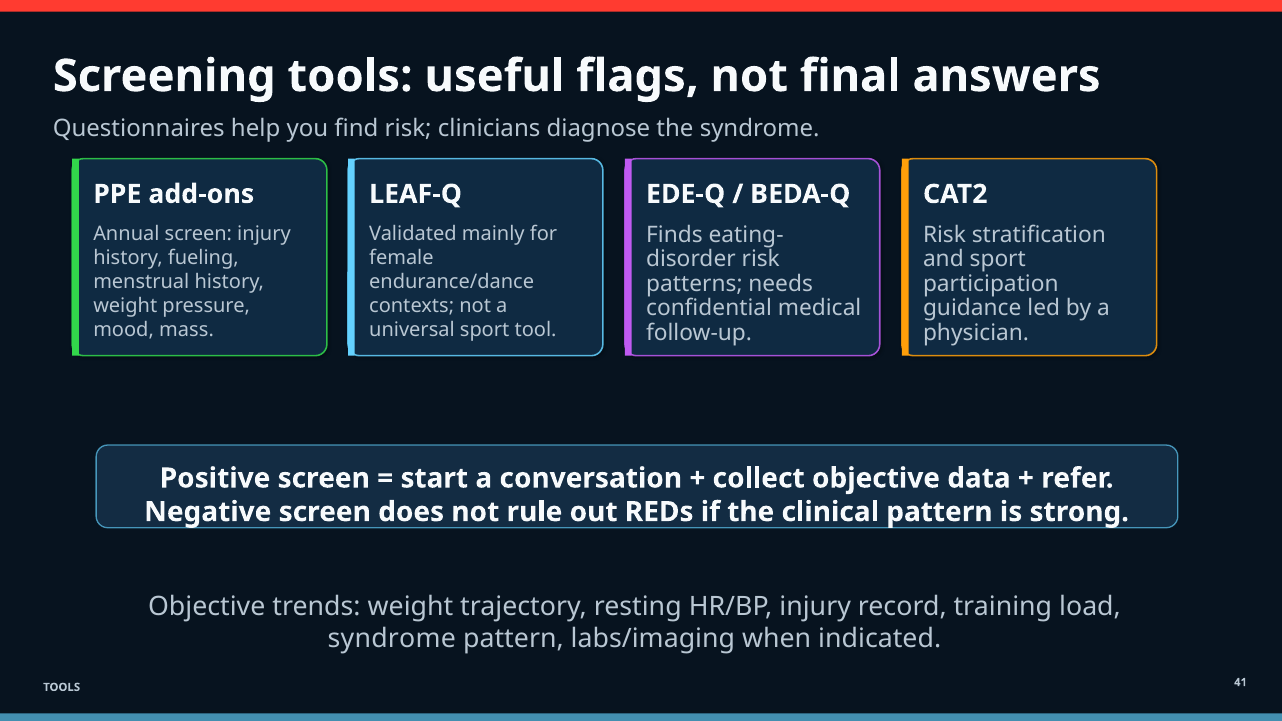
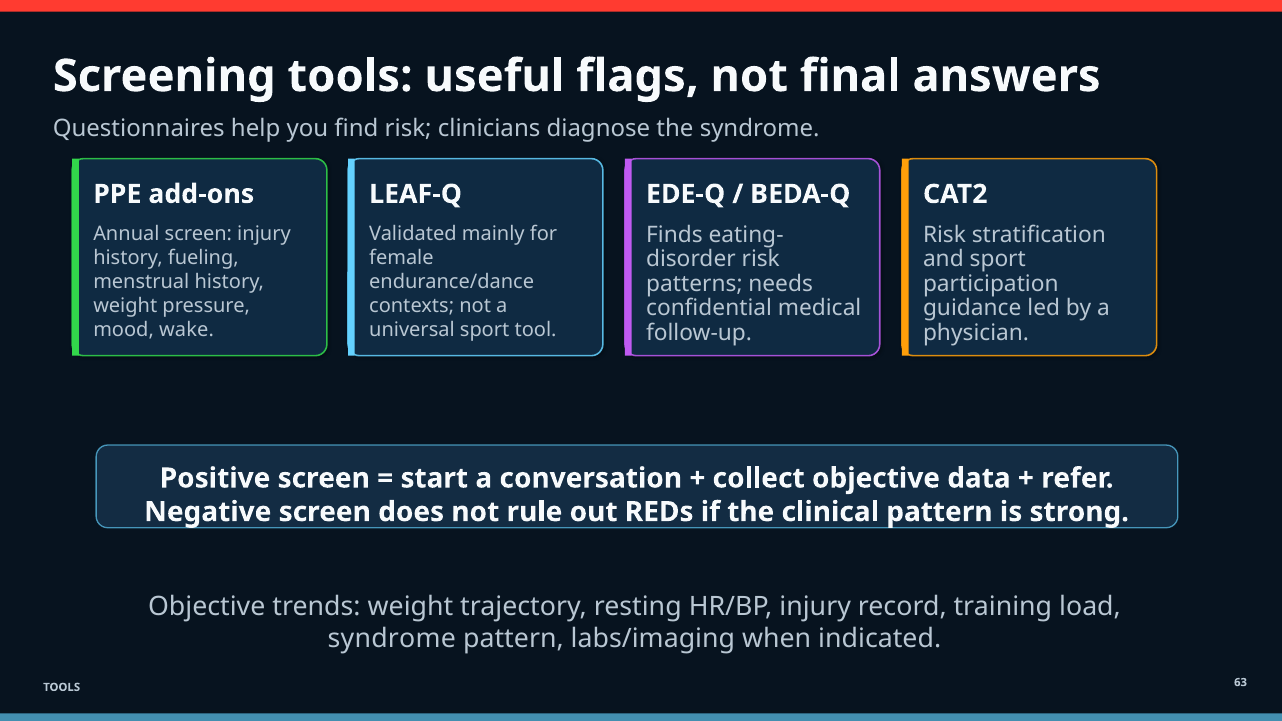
mass: mass -> wake (186, 330)
41: 41 -> 63 (1241, 682)
